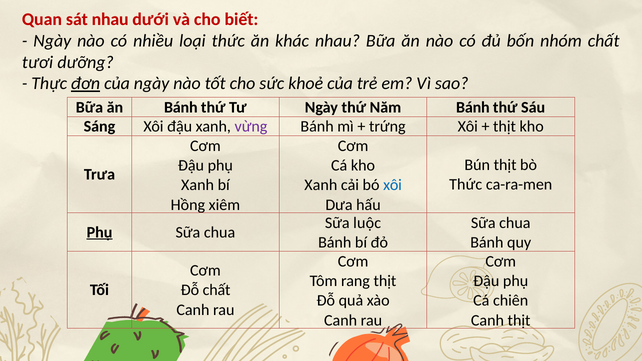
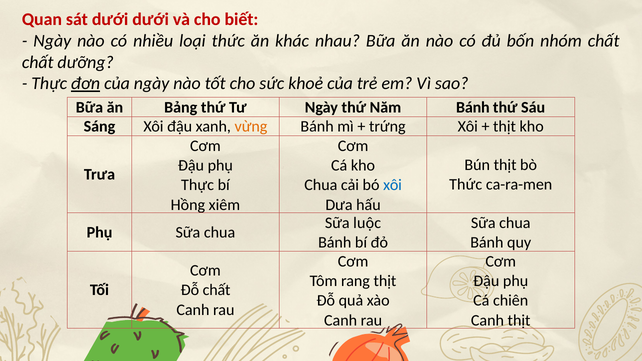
sát nhau: nhau -> dưới (110, 19)
tươi: tươi -> chất (38, 62)
ăn Bánh: Bánh -> Bảng (181, 107)
vừng colour: purple -> orange (251, 127)
Xanh: Xanh -> Thực (198, 185)
Xanh: Xanh -> Chua (321, 185)
Phụ underline: present -> none (100, 232)
